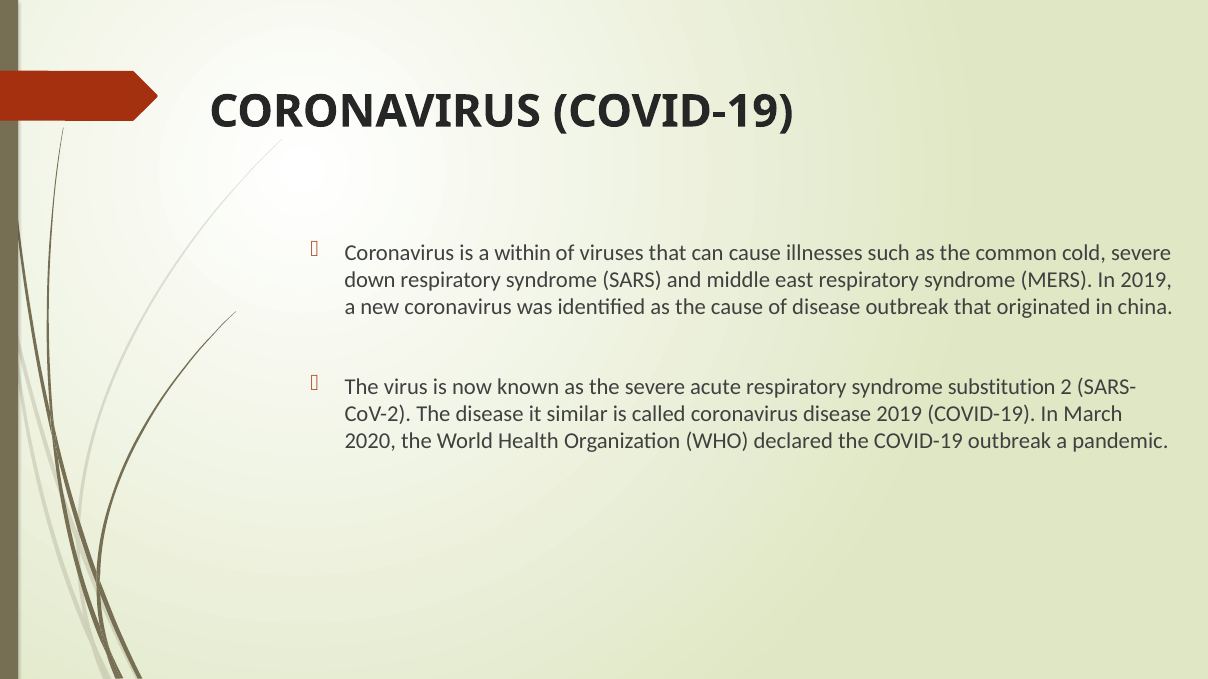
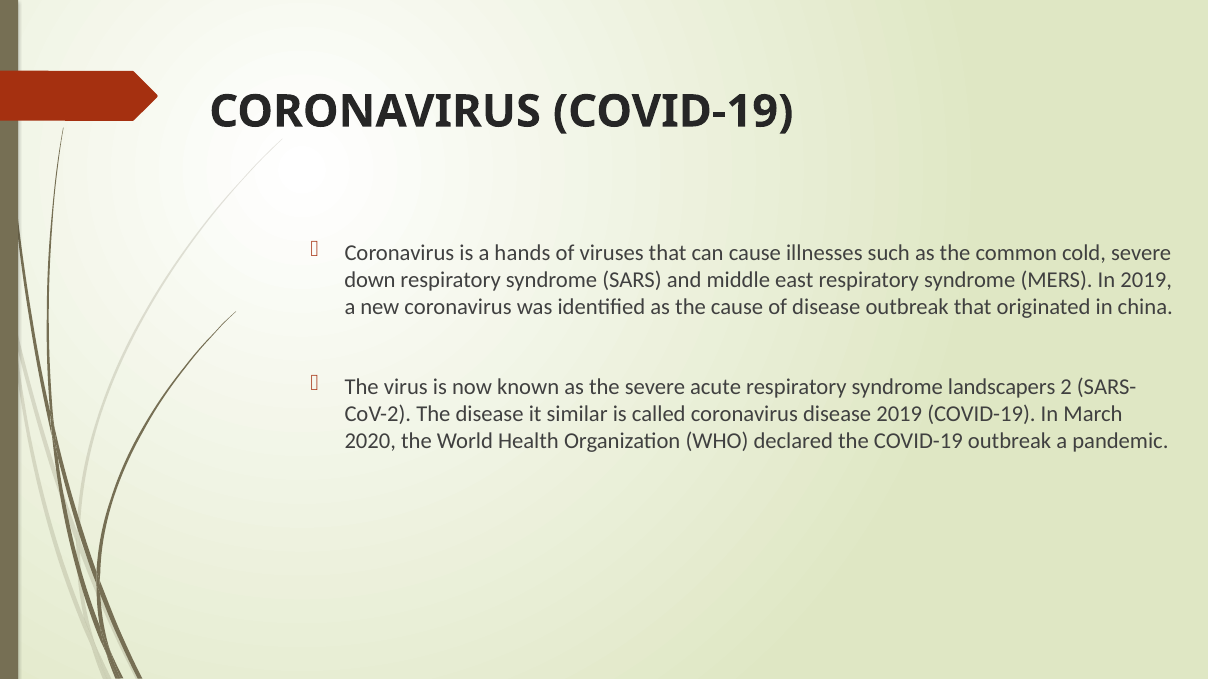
within: within -> hands (522, 253)
substitution: substitution -> landscapers (1002, 387)
